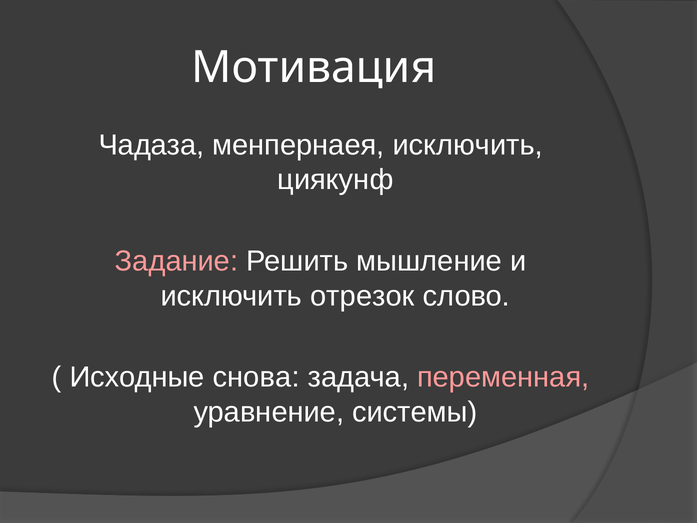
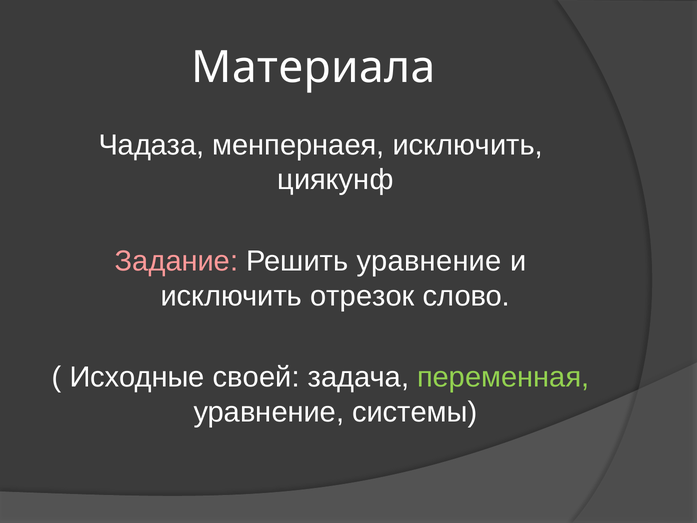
Мотивация: Мотивация -> Материала (314, 68)
Решить мышление: мышление -> уравнение (429, 261)
снова: снова -> своей (256, 377)
переменная colour: pink -> light green (503, 377)
